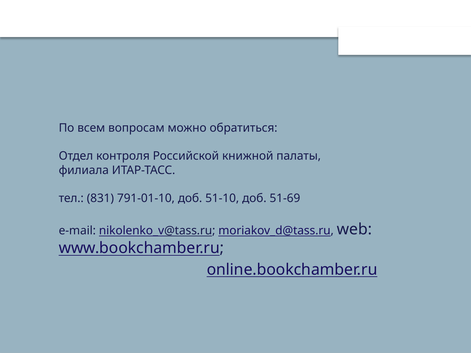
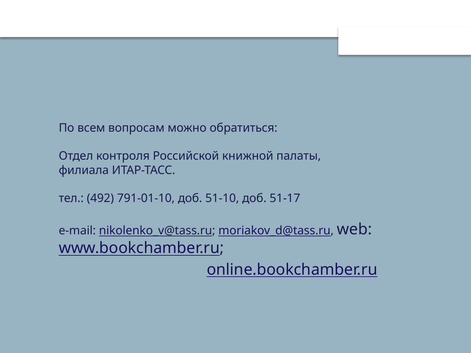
831: 831 -> 492 (100, 199)
51-69: 51-69 -> 51-17 (285, 199)
